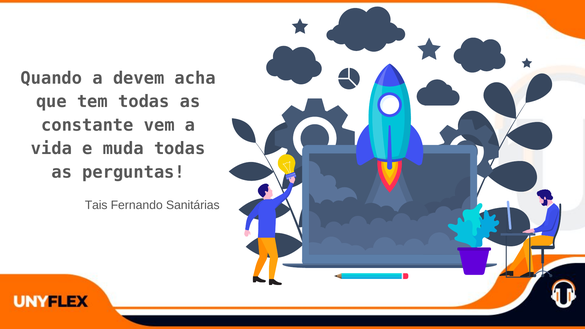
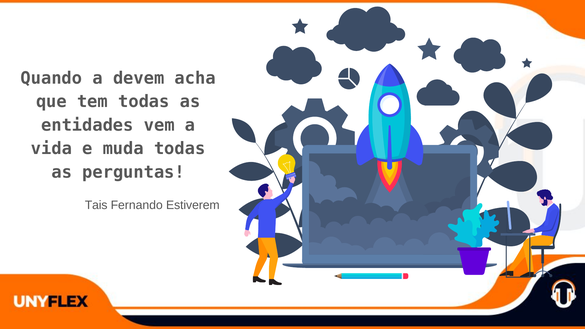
constante: constante -> entidades (87, 125)
Sanitárias: Sanitárias -> Estiverem (193, 205)
